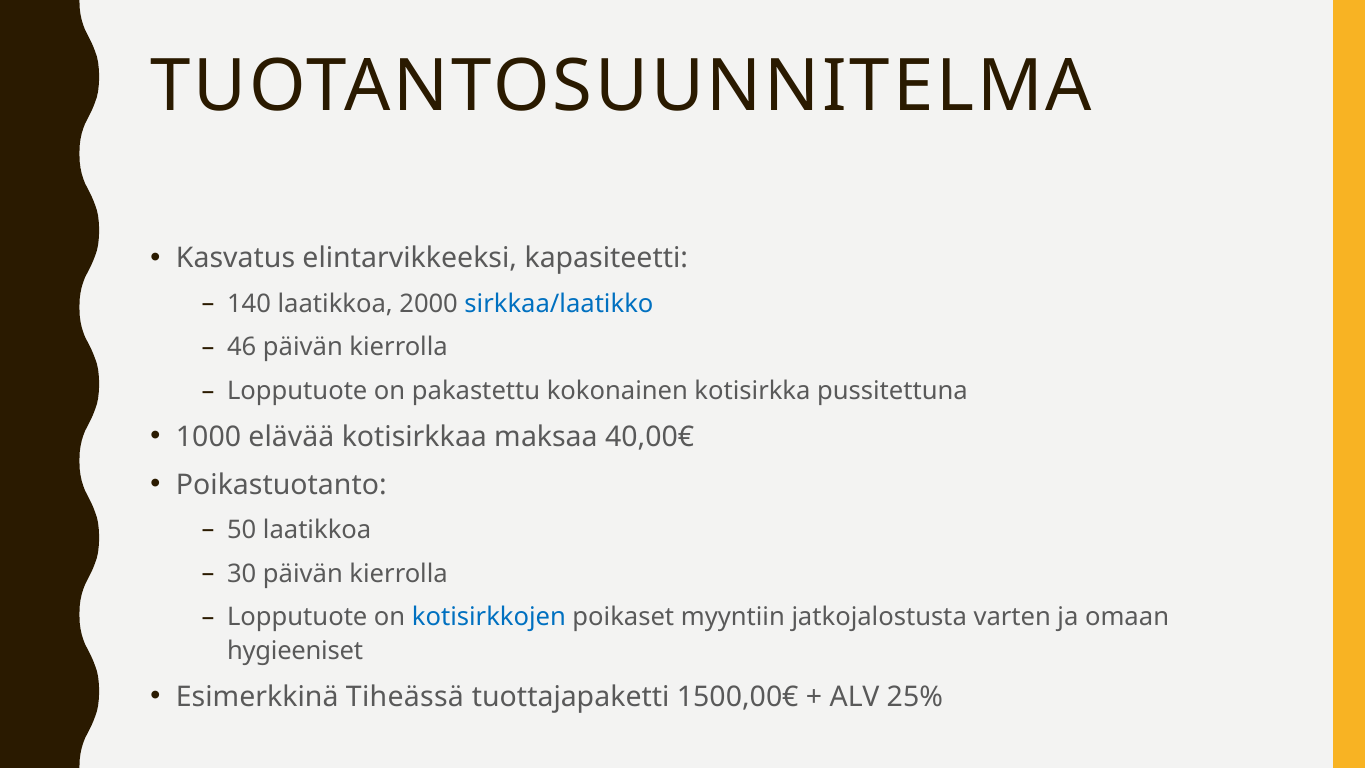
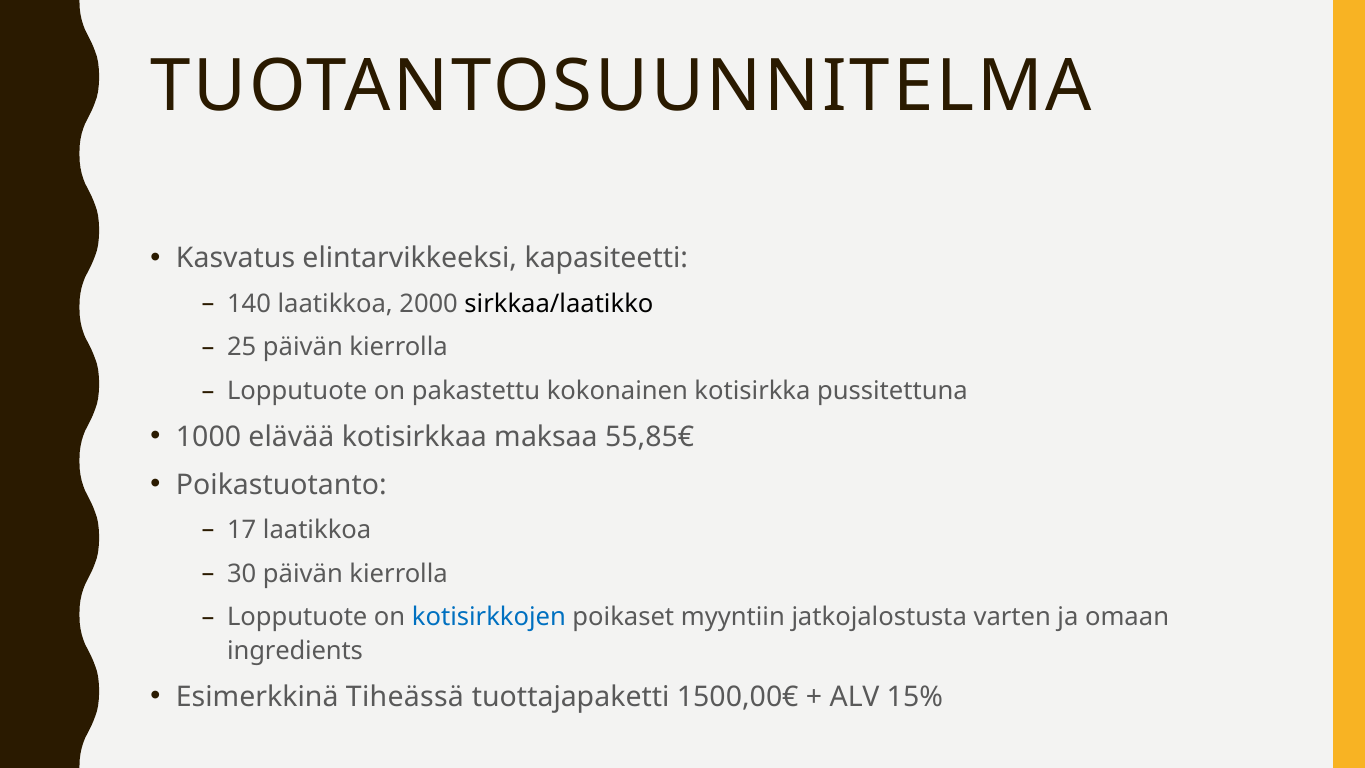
sirkkaa/laatikko colour: blue -> black (559, 304)
46: 46 -> 25 (242, 347)
40,00€: 40,00€ -> 55,85€ (650, 437)
50: 50 -> 17 (242, 530)
hygieeniset: hygieeniset -> ingredients (295, 651)
25%: 25% -> 15% (915, 697)
